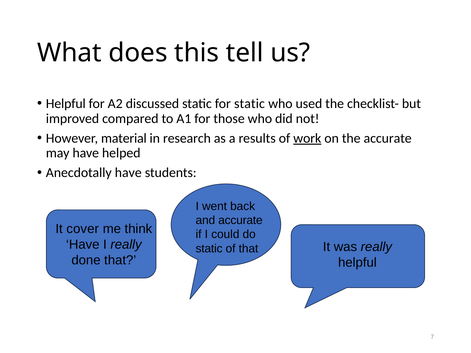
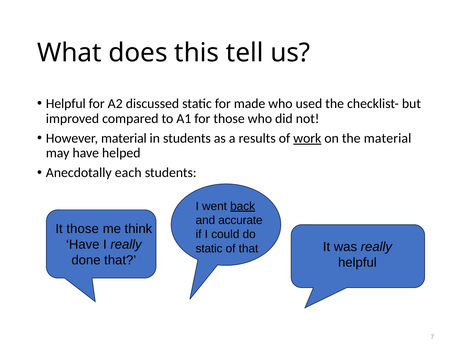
for static: static -> made (250, 104)
in research: research -> students (187, 138)
the accurate: accurate -> material (388, 138)
Anecdotally have: have -> each (128, 173)
back underline: none -> present (243, 206)
It cover: cover -> those (83, 229)
